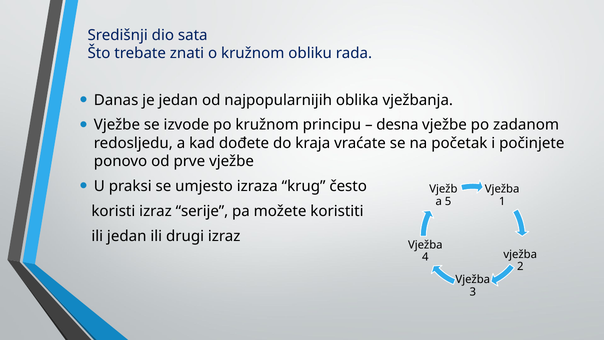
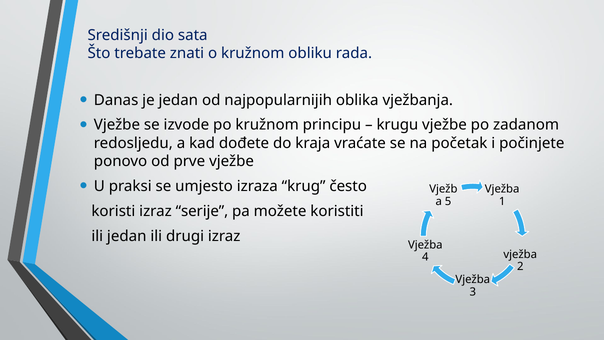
desna: desna -> krugu (397, 125)
